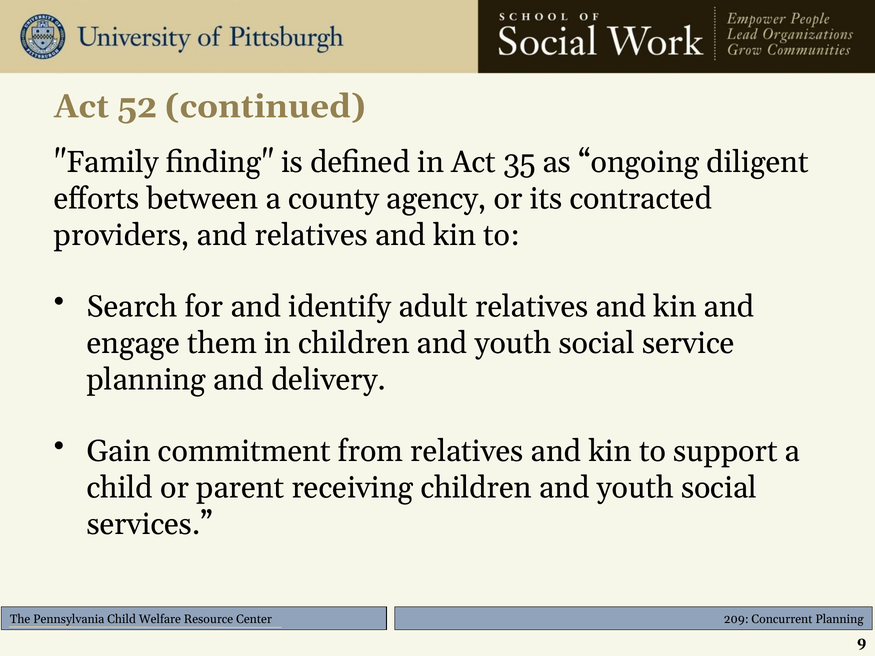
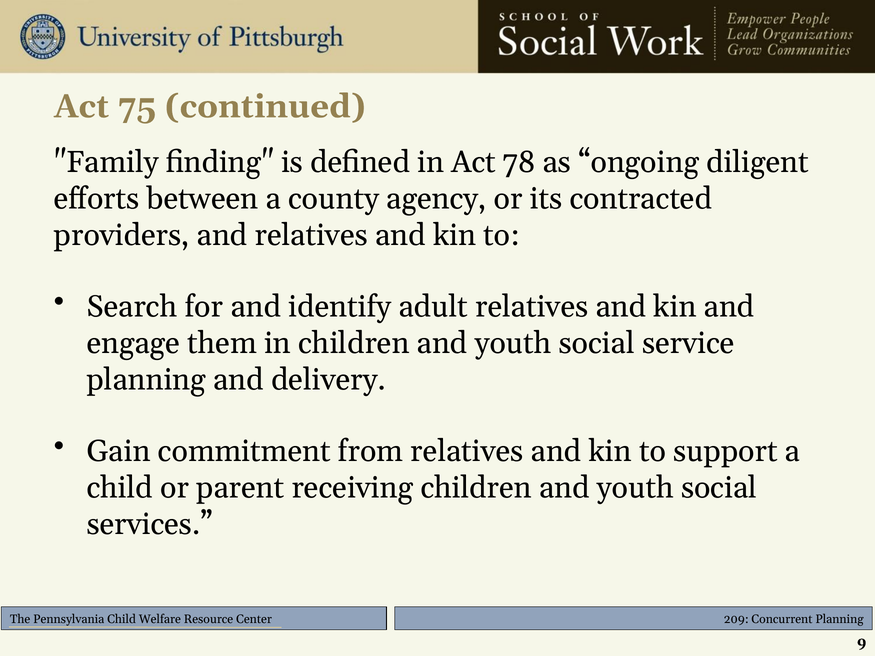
52: 52 -> 75 (137, 106)
35: 35 -> 78 (519, 162)
